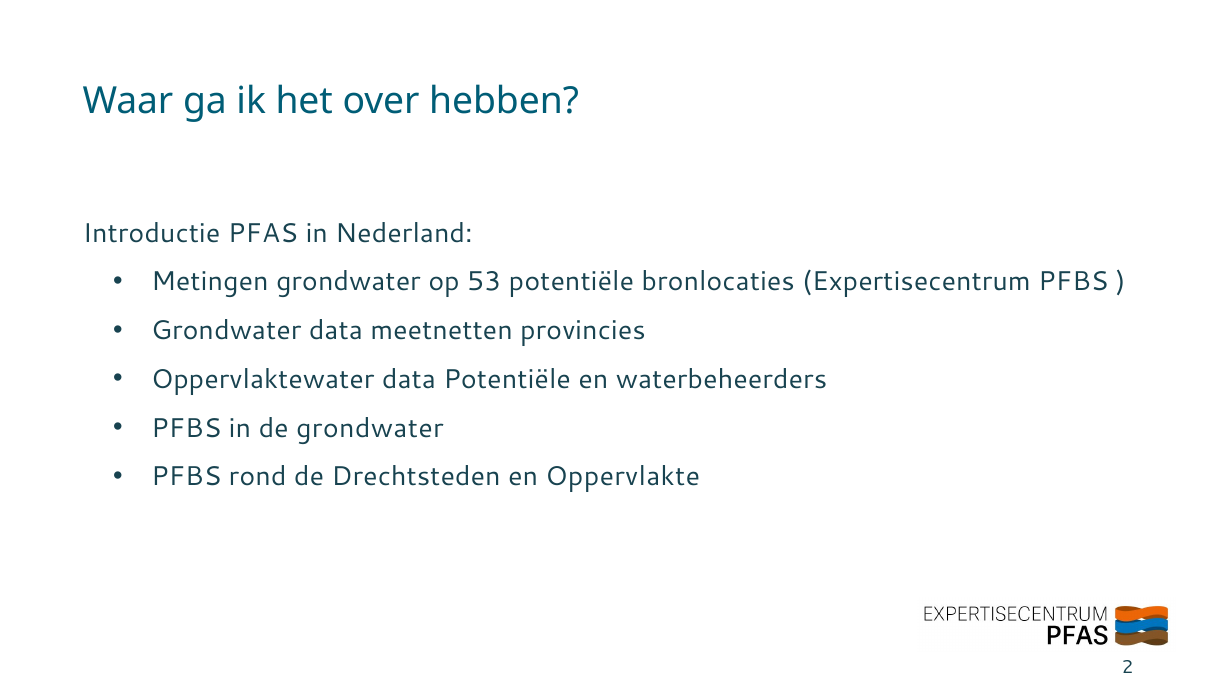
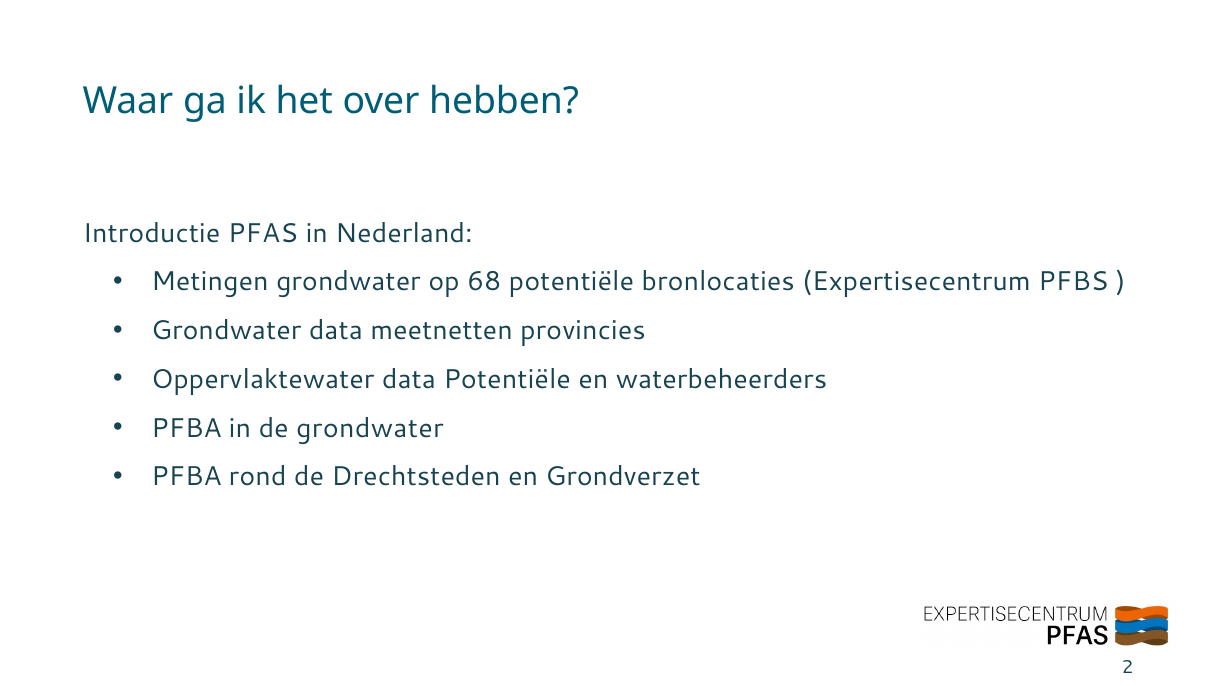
53: 53 -> 68 (484, 282)
PFBS: PFBS -> PFBA (186, 428)
PFBS: PFBS -> PFBA (186, 477)
Oppervlakte: Oppervlakte -> Grondverzet (623, 477)
